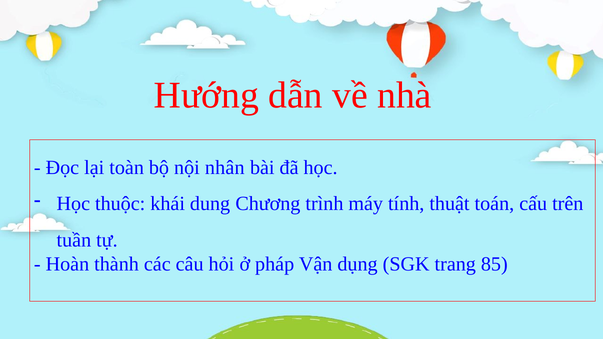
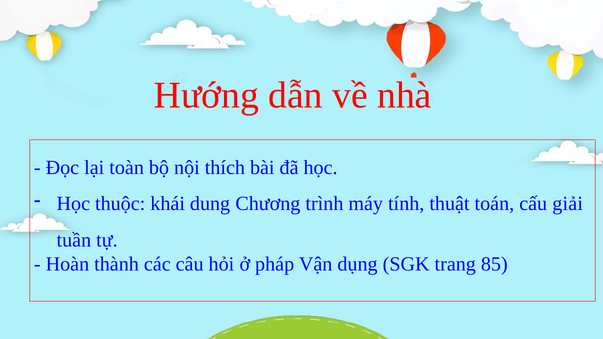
nhân: nhân -> thích (225, 168)
trên: trên -> giải (568, 204)
